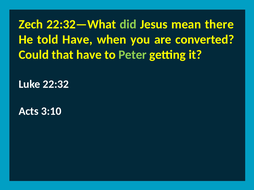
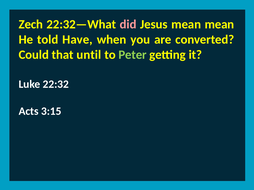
did colour: light green -> pink (128, 24)
mean there: there -> mean (219, 24)
that have: have -> until (89, 55)
3:10: 3:10 -> 3:15 (51, 112)
